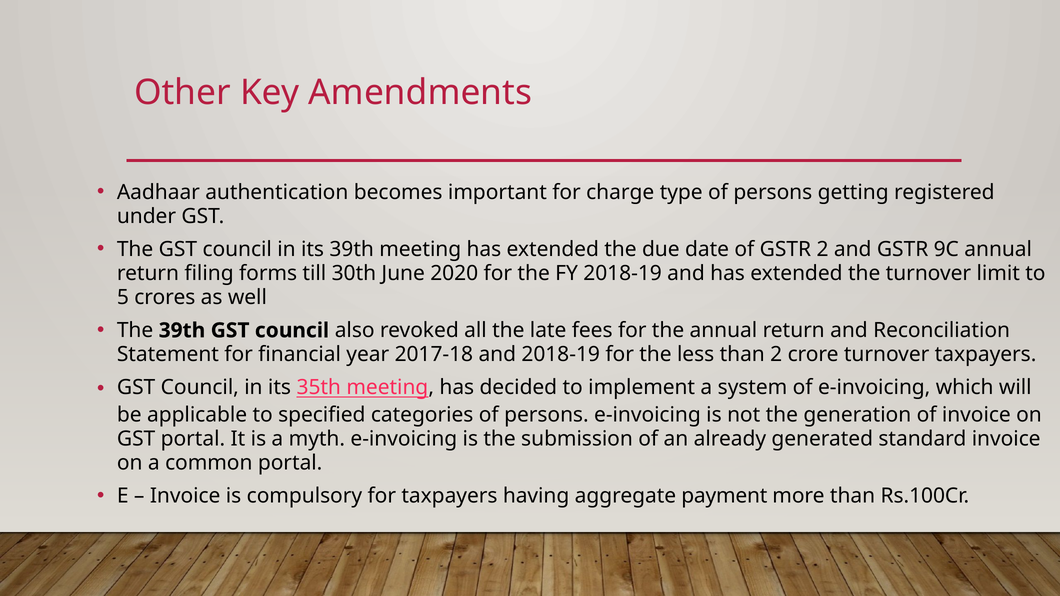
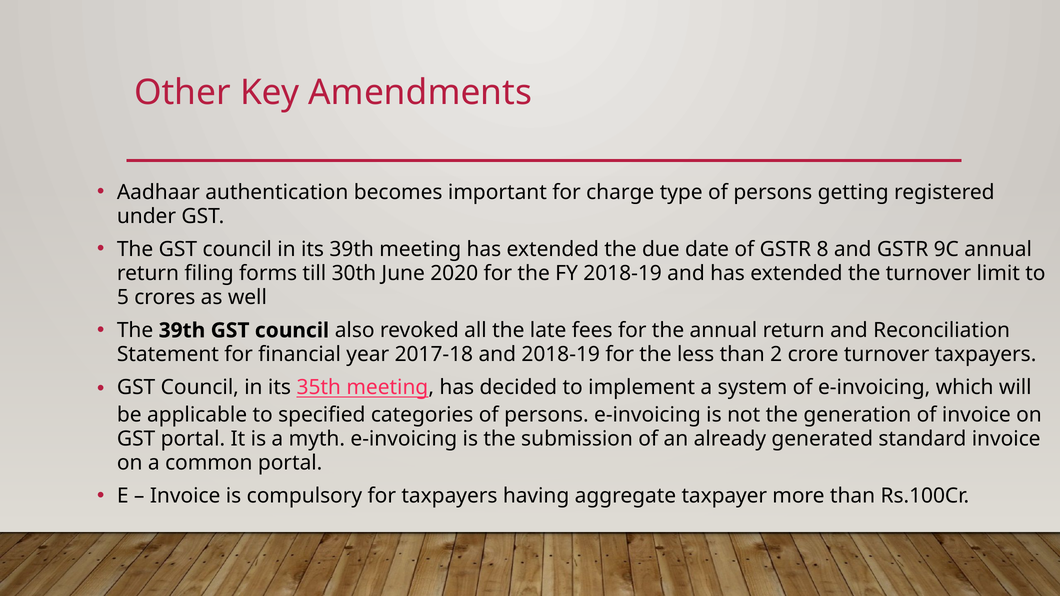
GSTR 2: 2 -> 8 (823, 249)
payment: payment -> taxpayer (724, 496)
